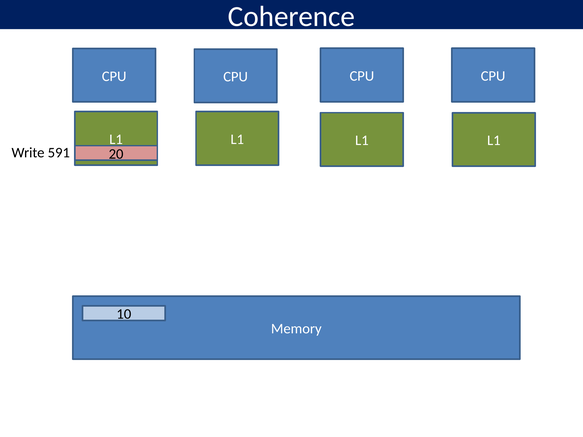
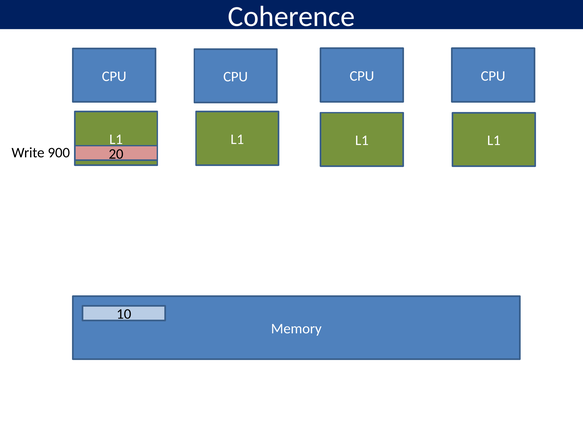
591: 591 -> 900 (59, 153)
